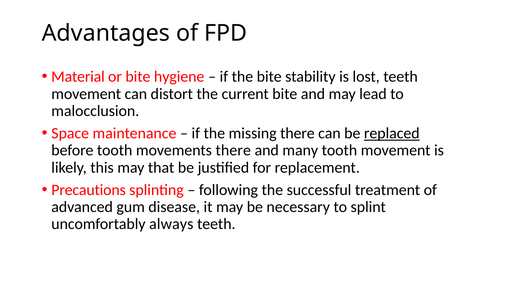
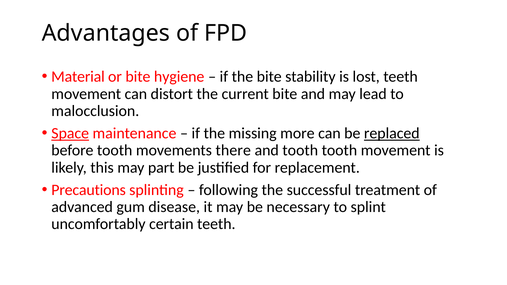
Space underline: none -> present (70, 133)
missing there: there -> more (297, 133)
and many: many -> tooth (300, 150)
that: that -> part (161, 168)
always: always -> certain (171, 224)
